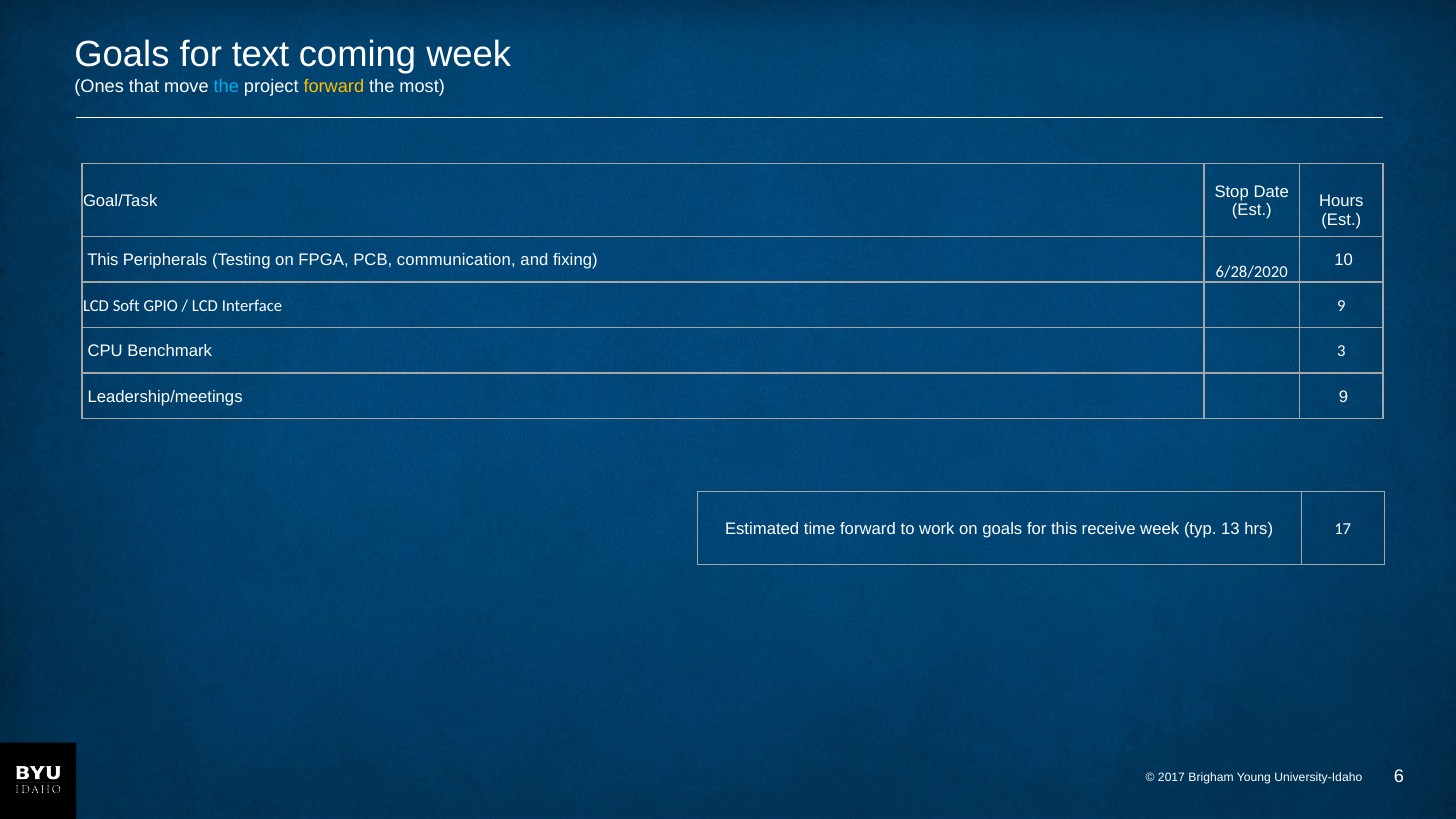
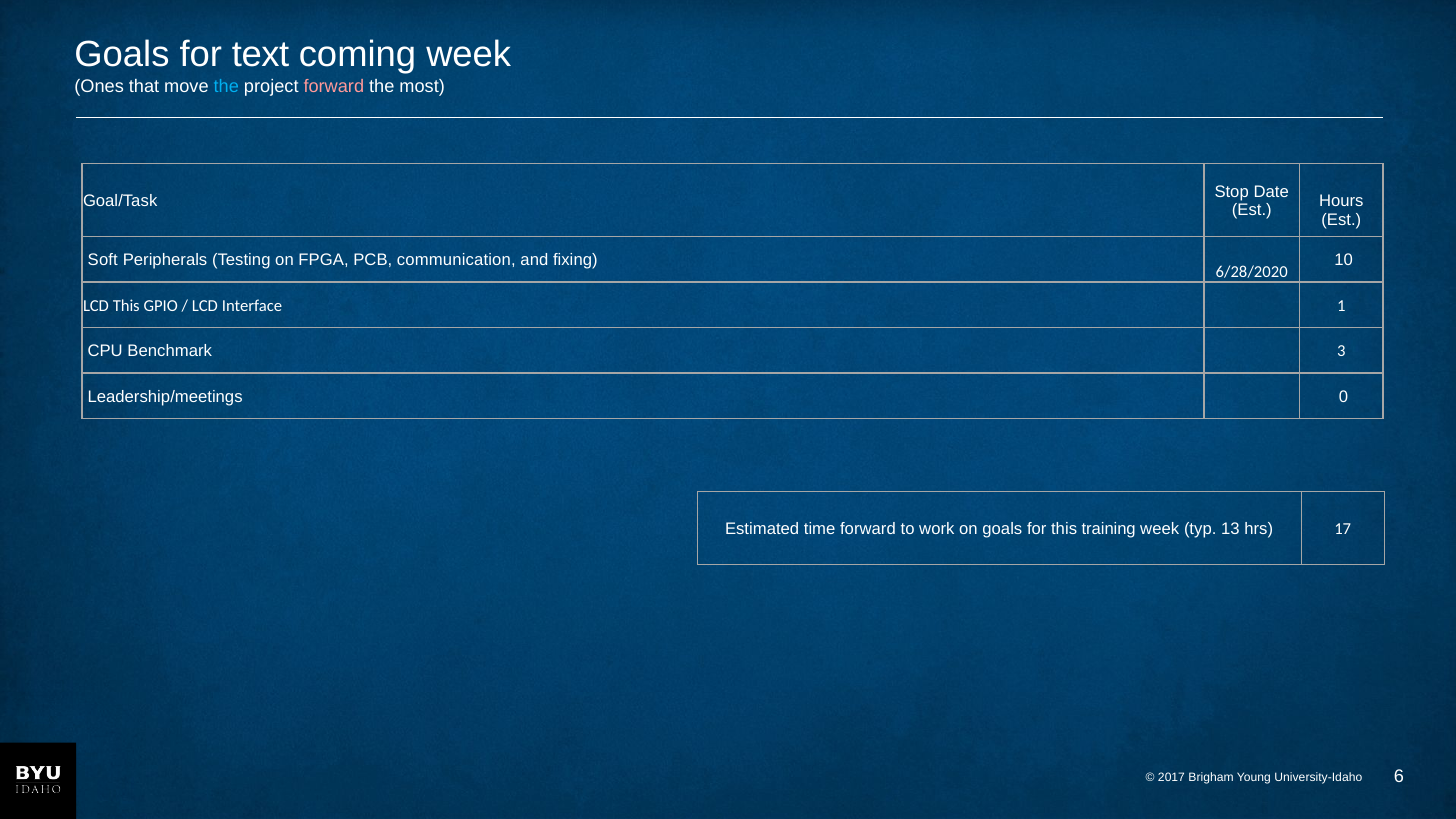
forward colour: yellow -> pink (334, 86)
This: This -> Soft (103, 260)
LCD Soft: Soft -> This (126, 306)
Interface 9: 9 -> 1 (1341, 306)
Leadership/meetings 9: 9 -> 0 (1344, 397)
receive: receive -> training (1109, 529)
